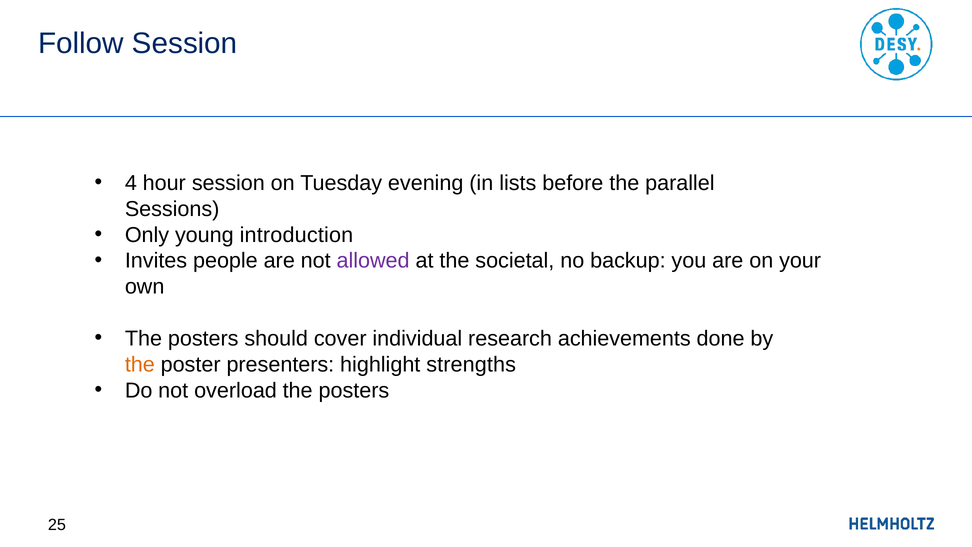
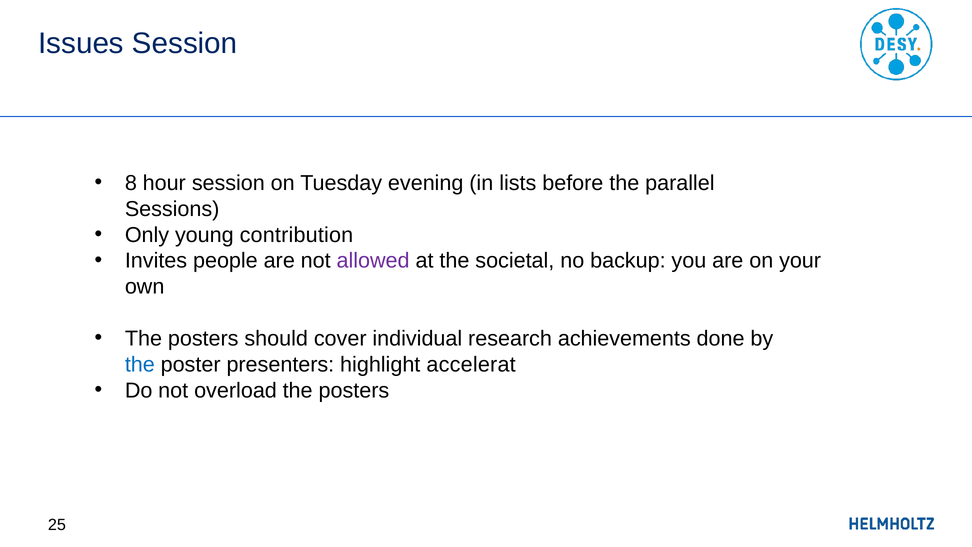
Follow: Follow -> Issues (81, 43)
4: 4 -> 8 (131, 183)
introduction: introduction -> contribution (296, 235)
the colour: orange -> blue (140, 364)
strengths: strengths -> accelerat (471, 364)
